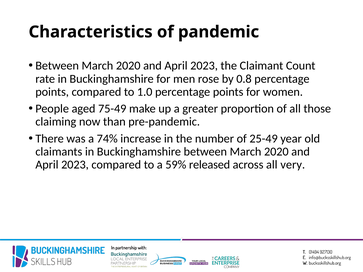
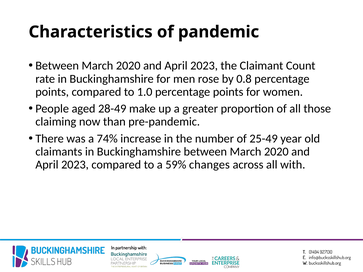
75-49: 75-49 -> 28-49 (112, 109)
released: released -> changes (209, 165)
very: very -> with (293, 165)
